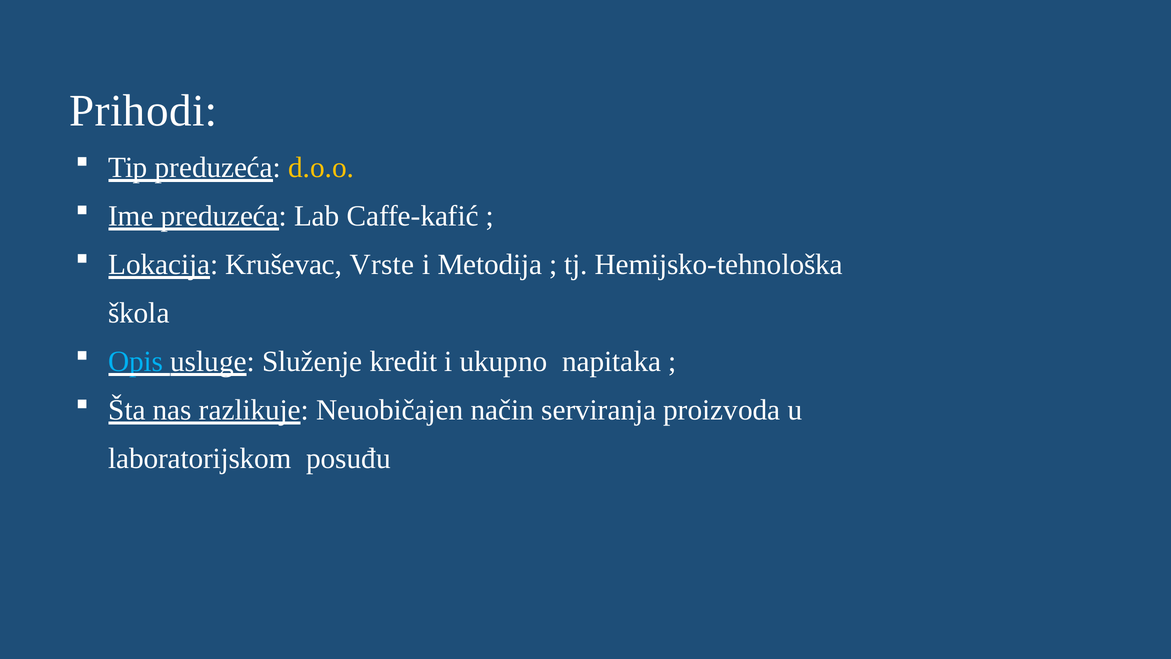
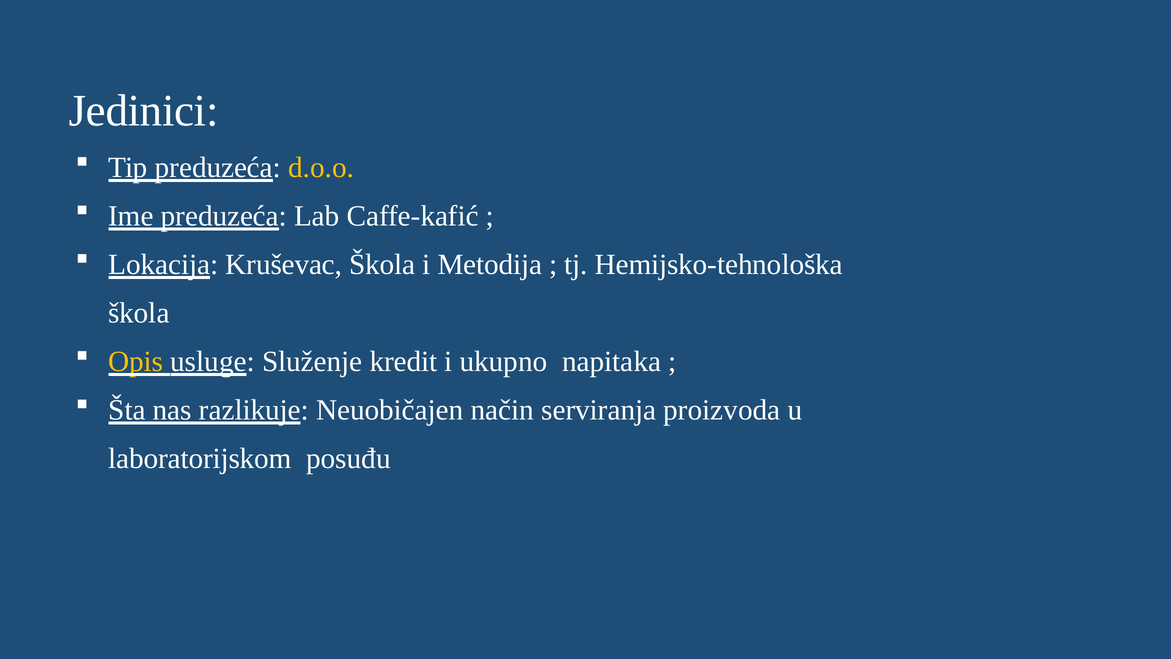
Prihodi: Prihodi -> Jedinici (144, 111)
Kruševac Vrste: Vrste -> Škola (382, 264)
Opis colour: light blue -> yellow (136, 361)
